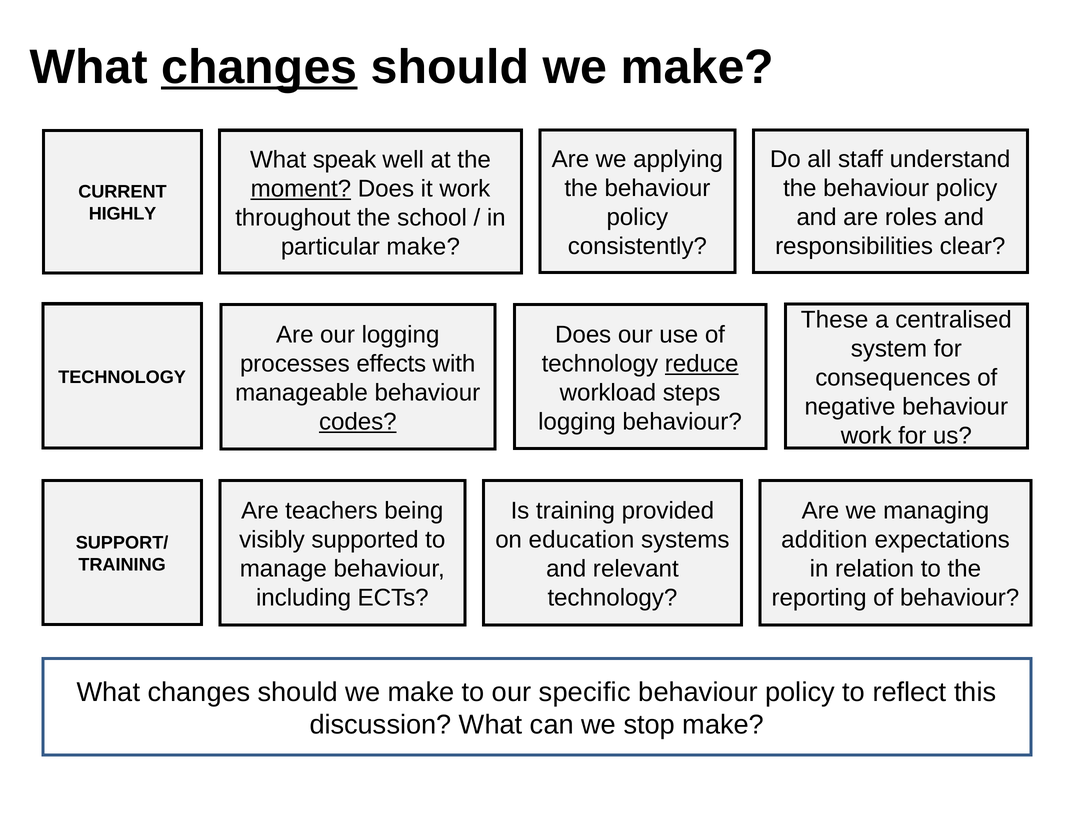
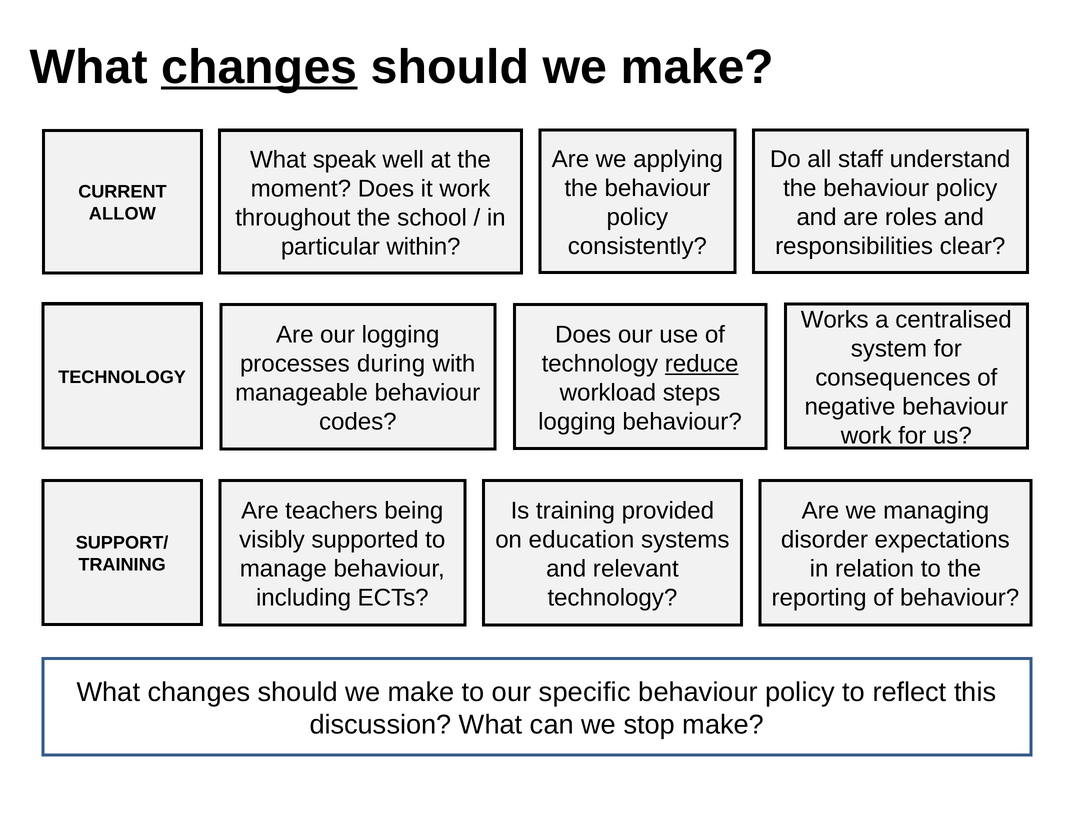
moment underline: present -> none (301, 189)
HIGHLY: HIGHLY -> ALLOW (122, 214)
particular make: make -> within (423, 247)
These: These -> Works (835, 320)
effects: effects -> during (391, 364)
codes underline: present -> none (358, 422)
addition: addition -> disorder (824, 540)
